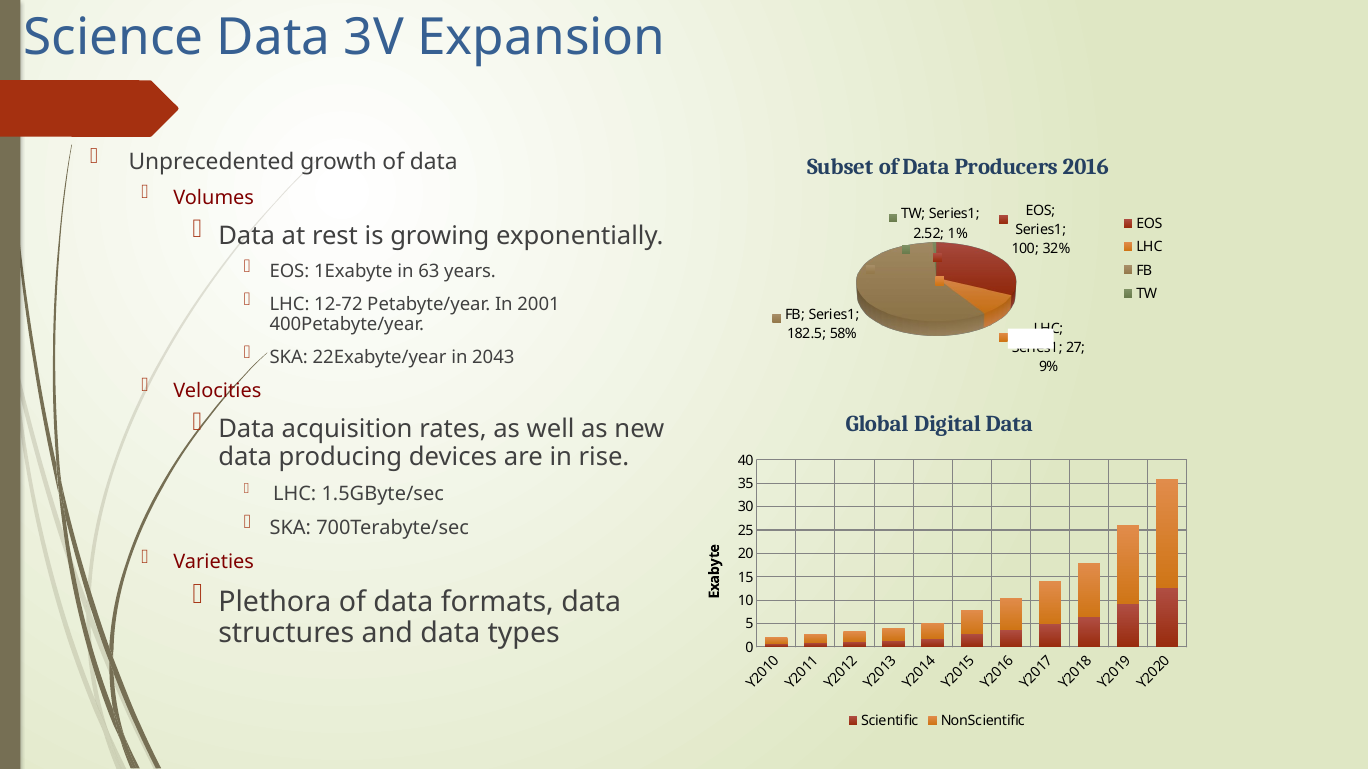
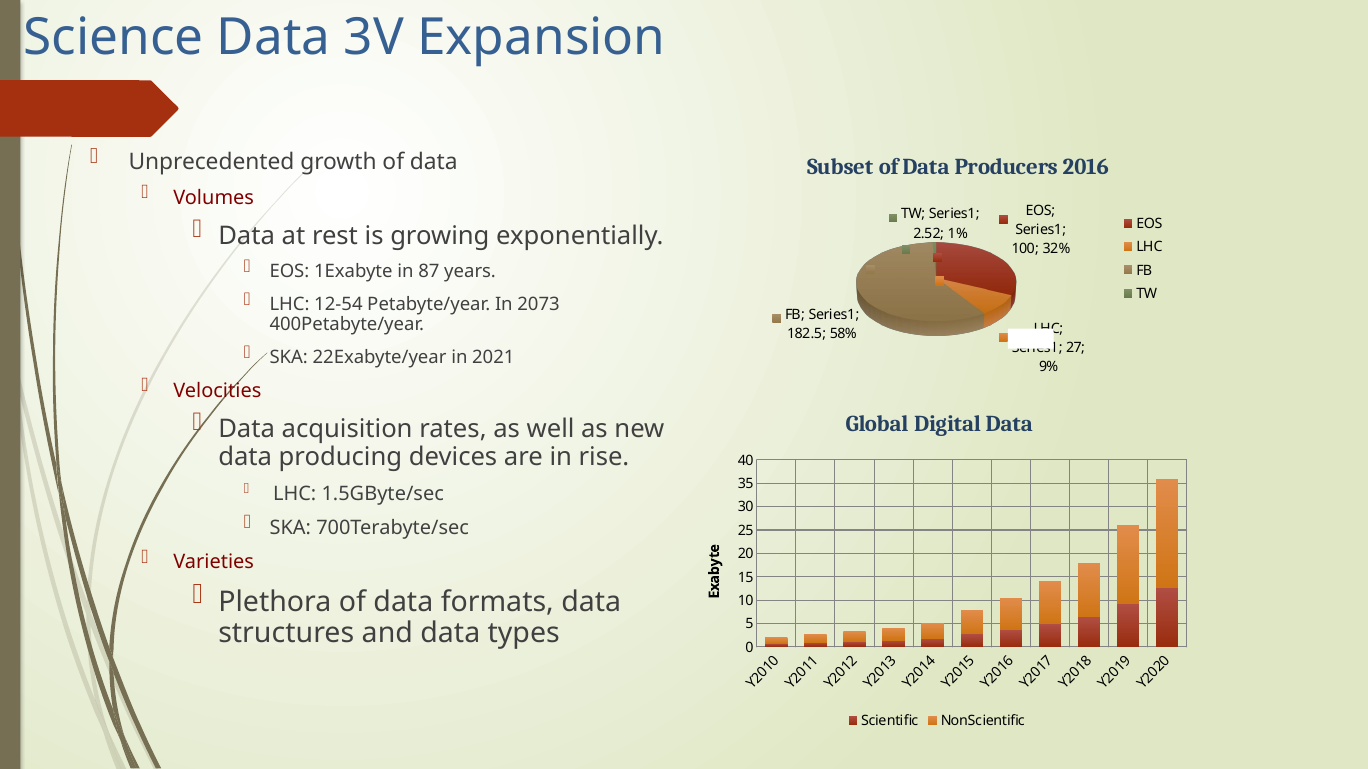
63: 63 -> 87 (429, 272)
12-72: 12-72 -> 12-54 (338, 305)
2001: 2001 -> 2073 (539, 305)
2043: 2043 -> 2021 (493, 358)
